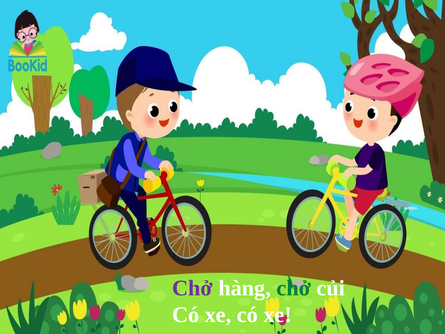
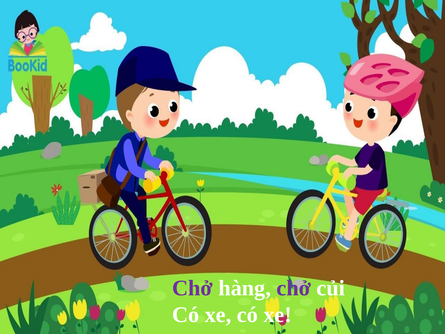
chở colour: green -> purple (294, 288)
